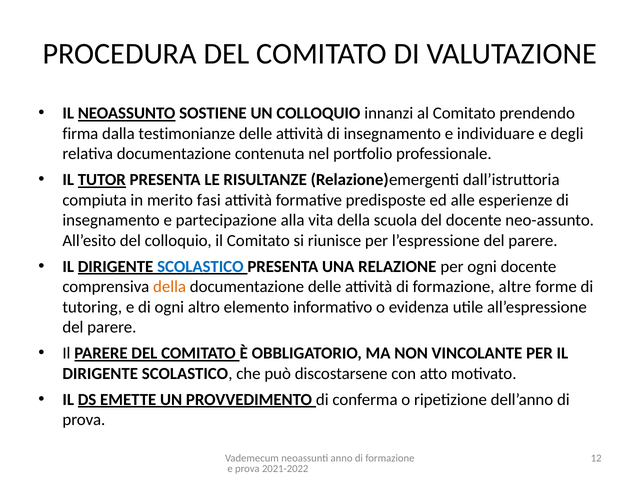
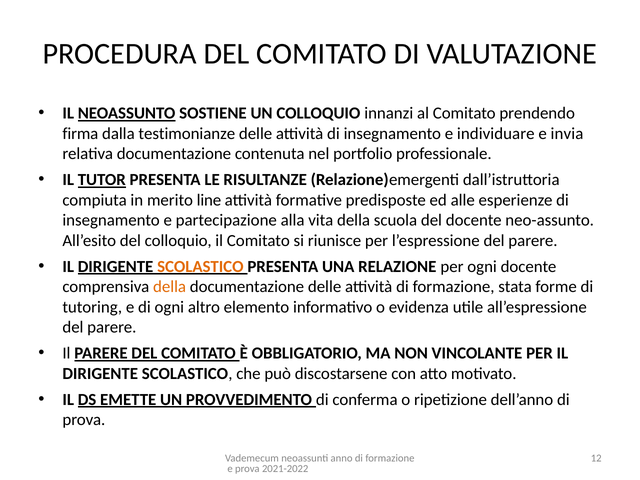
degli: degli -> invia (567, 134)
fasi: fasi -> line (209, 200)
SCOLASTICO colour: blue -> orange (200, 267)
altre: altre -> stata (515, 287)
